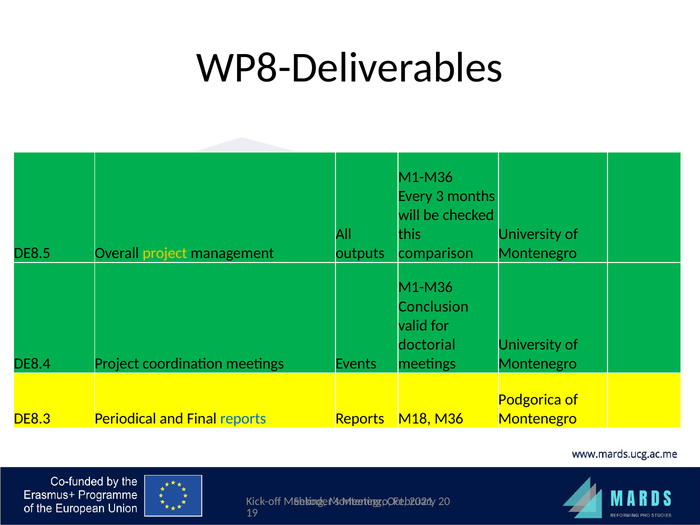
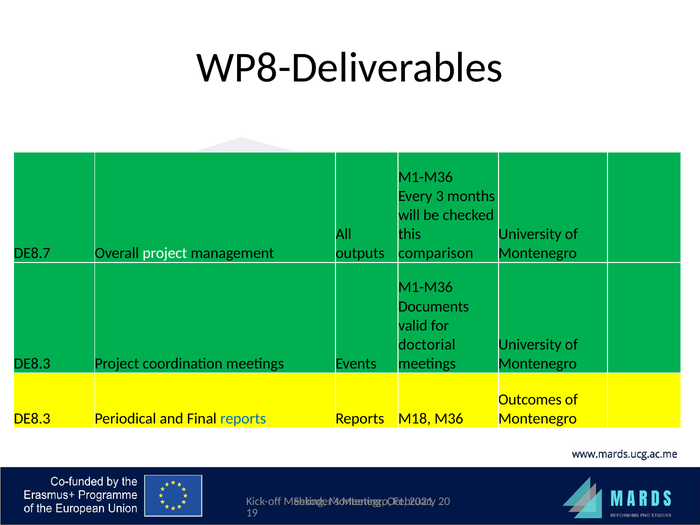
DE8.5: DE8.5 -> DE8.7 (32, 253)
project colour: yellow -> white (165, 253)
Conclusion: Conclusion -> Documents (434, 306)
DE8.4: DE8.4 -> DE8.3 (32, 363)
Podgorica: Podgorica -> Outcomes (530, 400)
